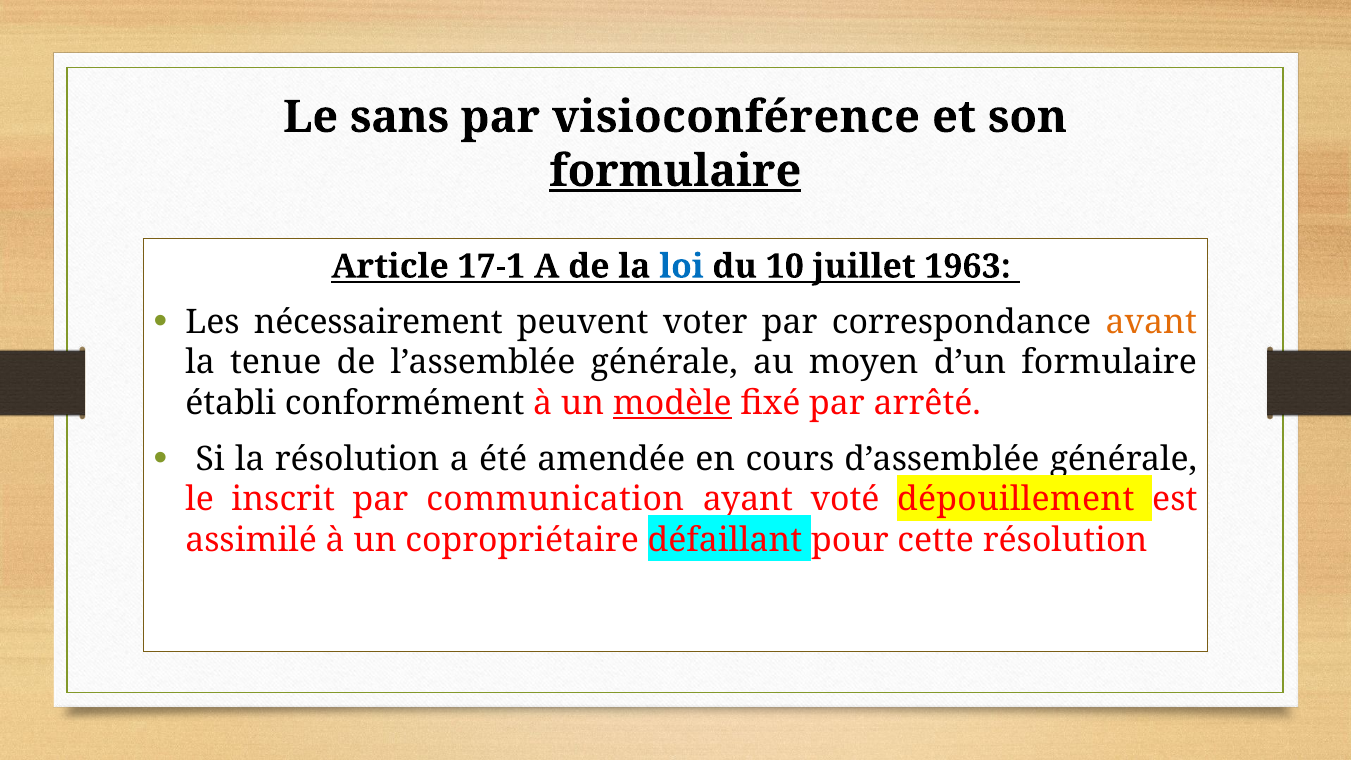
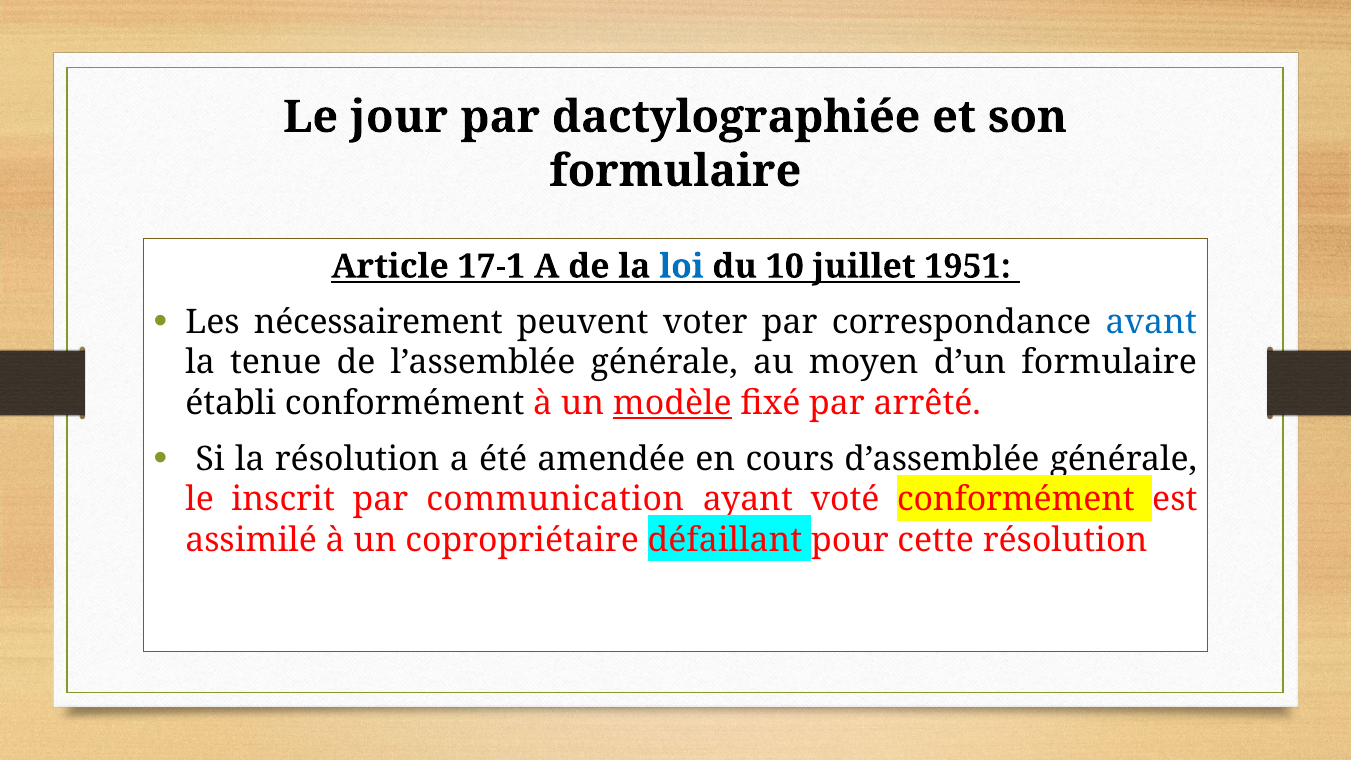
sans: sans -> jour (399, 117)
visioconférence: visioconférence -> dactylographiée (736, 117)
formulaire underline: present -> none (675, 171)
1963: 1963 -> 1951 (968, 266)
avant colour: orange -> blue (1151, 322)
voté dépouillement: dépouillement -> conformément (1016, 499)
